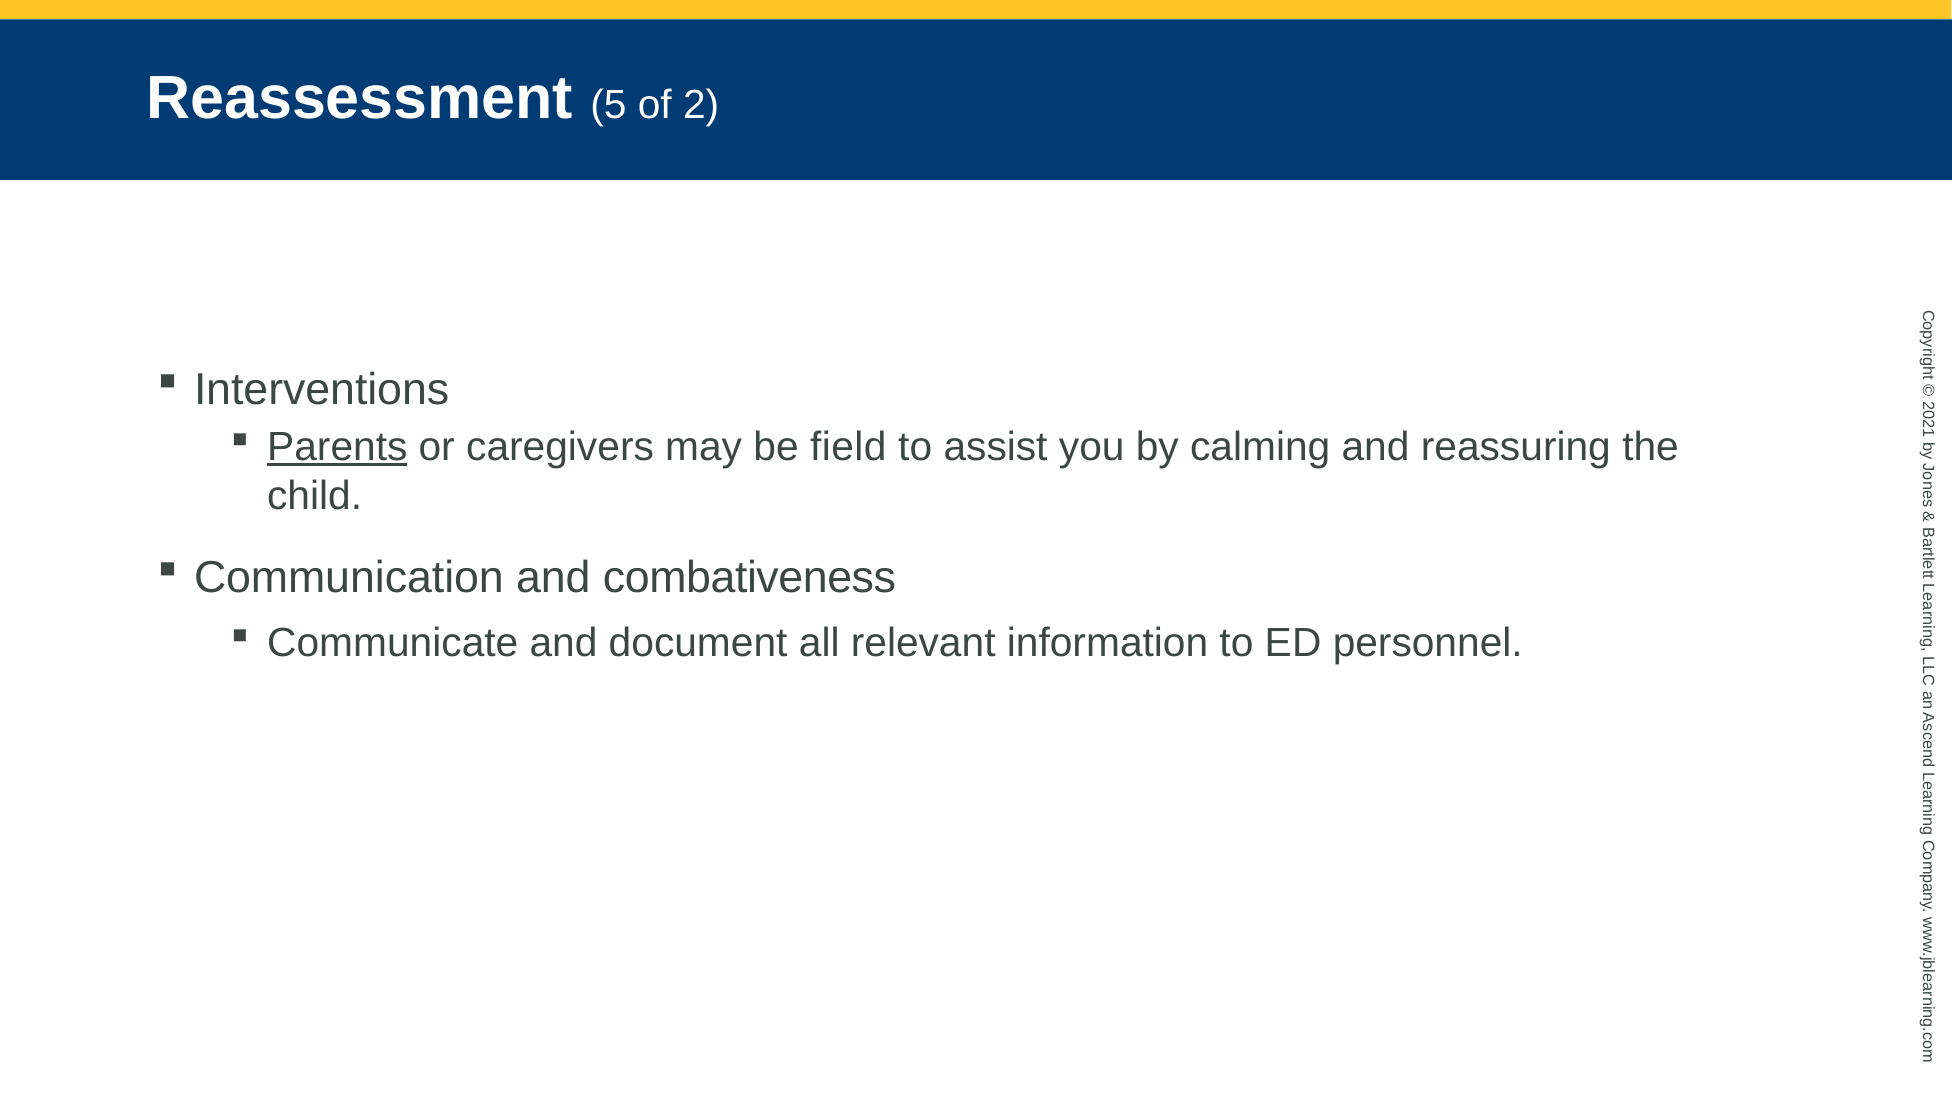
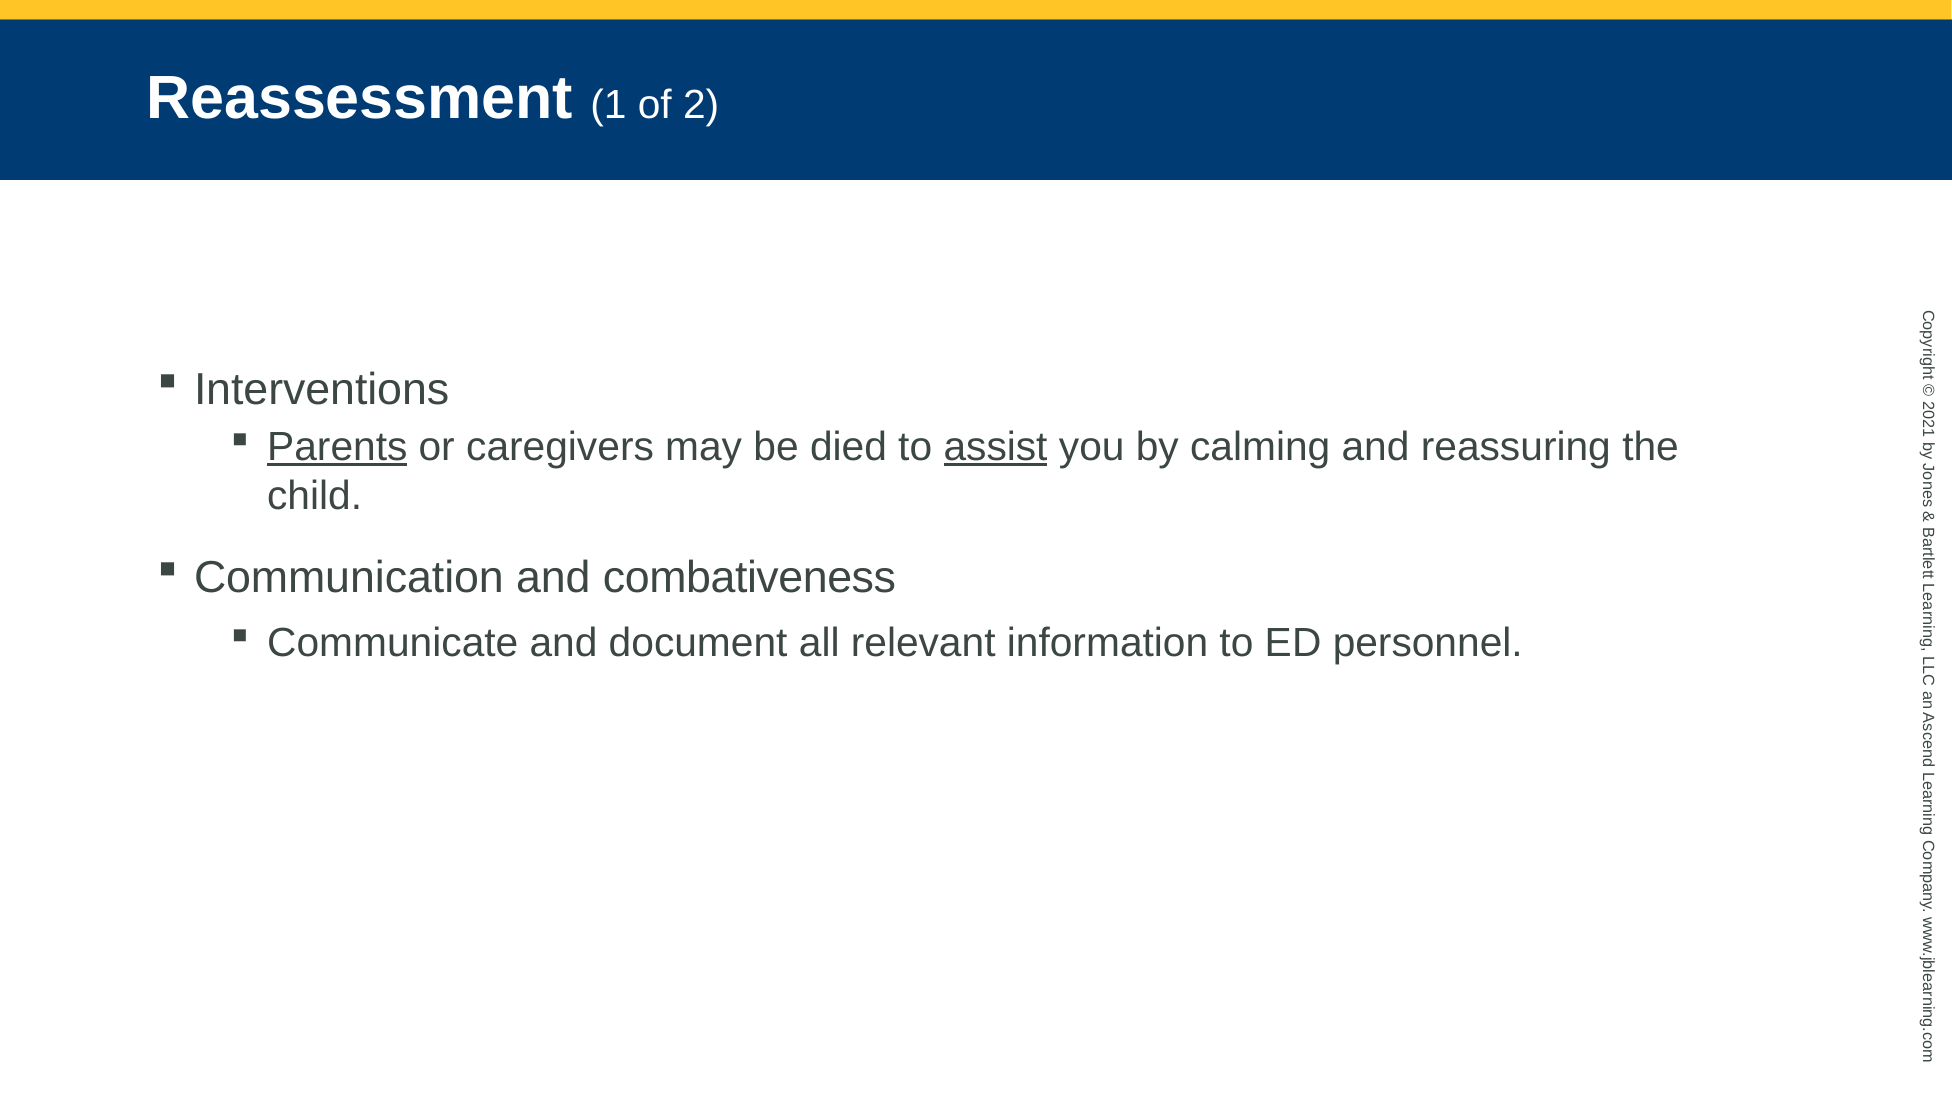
Reassessment 5: 5 -> 1 (609, 105)
field: field -> died (848, 447)
assist underline: none -> present (996, 447)
